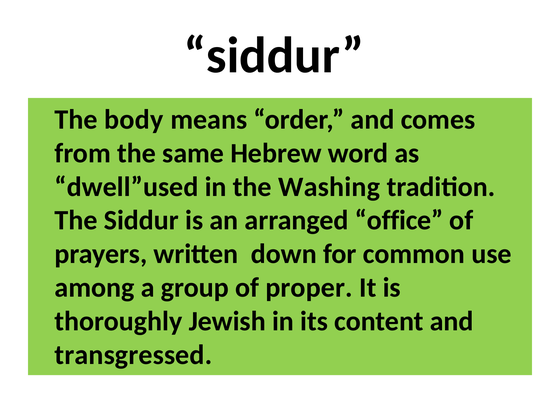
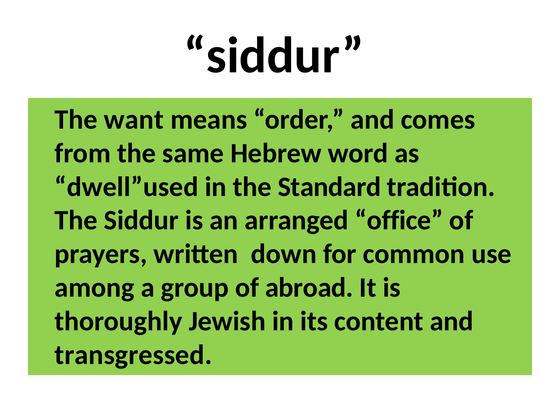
body: body -> want (134, 120)
Washing: Washing -> Standard (329, 187)
proper: proper -> abroad (309, 288)
